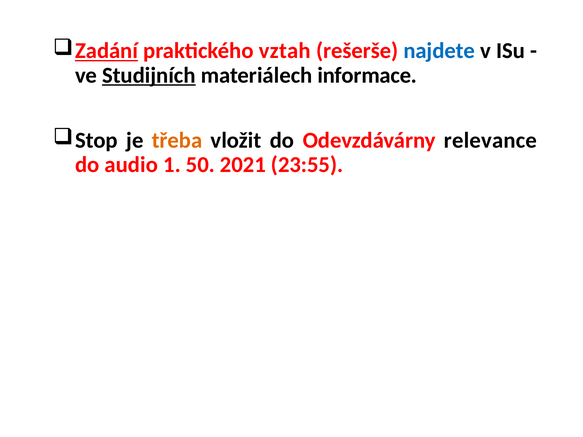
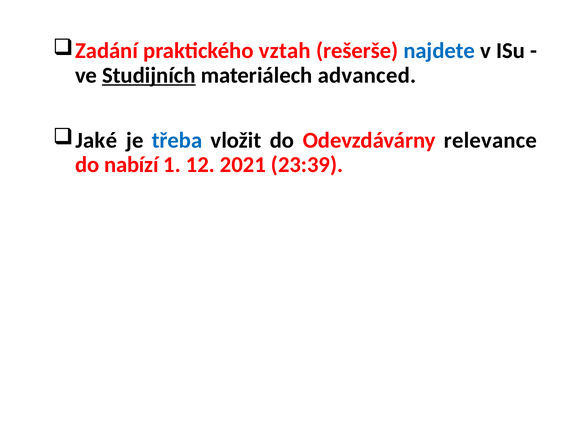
Zadání underline: present -> none (107, 51)
informace: informace -> advanced (367, 75)
Stop: Stop -> Jaké (96, 140)
třeba colour: orange -> blue (177, 140)
audio: audio -> nabízí (131, 165)
50: 50 -> 12 (200, 165)
23:55: 23:55 -> 23:39 (307, 165)
